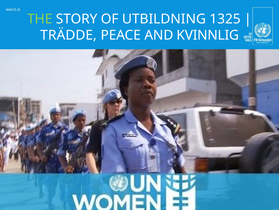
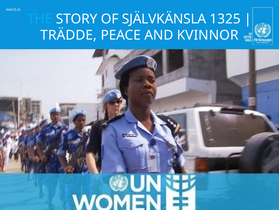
THE colour: light green -> light blue (40, 19)
UTBILDNING: UTBILDNING -> SJÄLVKÄNSLA (164, 19)
KVINNLIG: KVINNLIG -> KVINNOR (208, 35)
